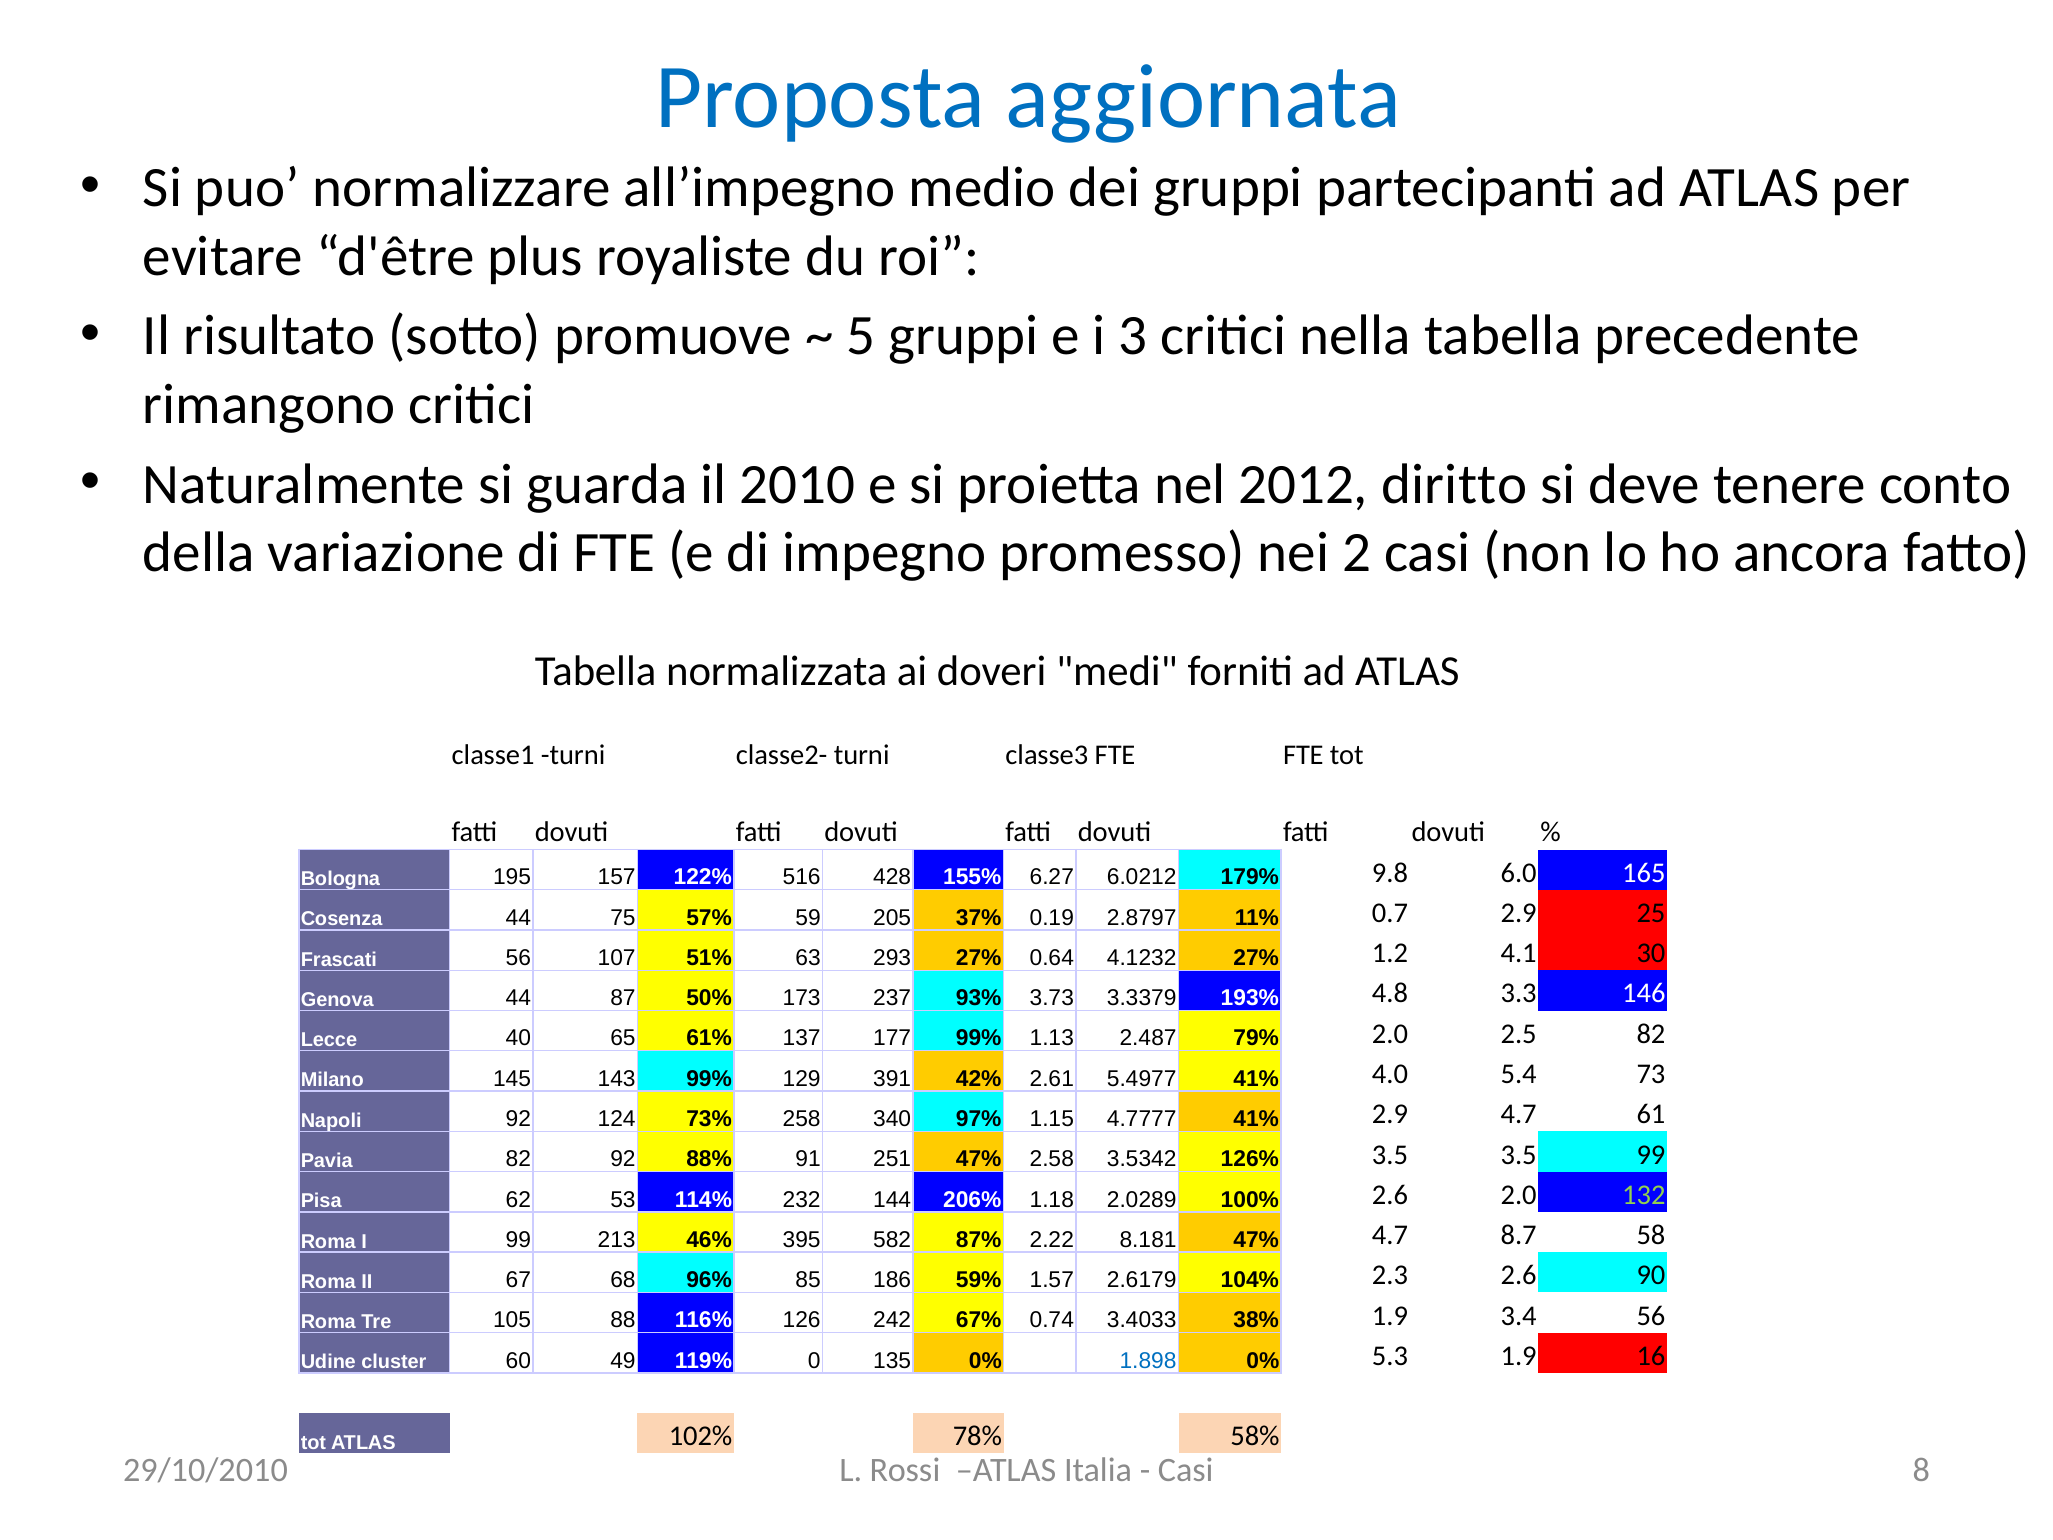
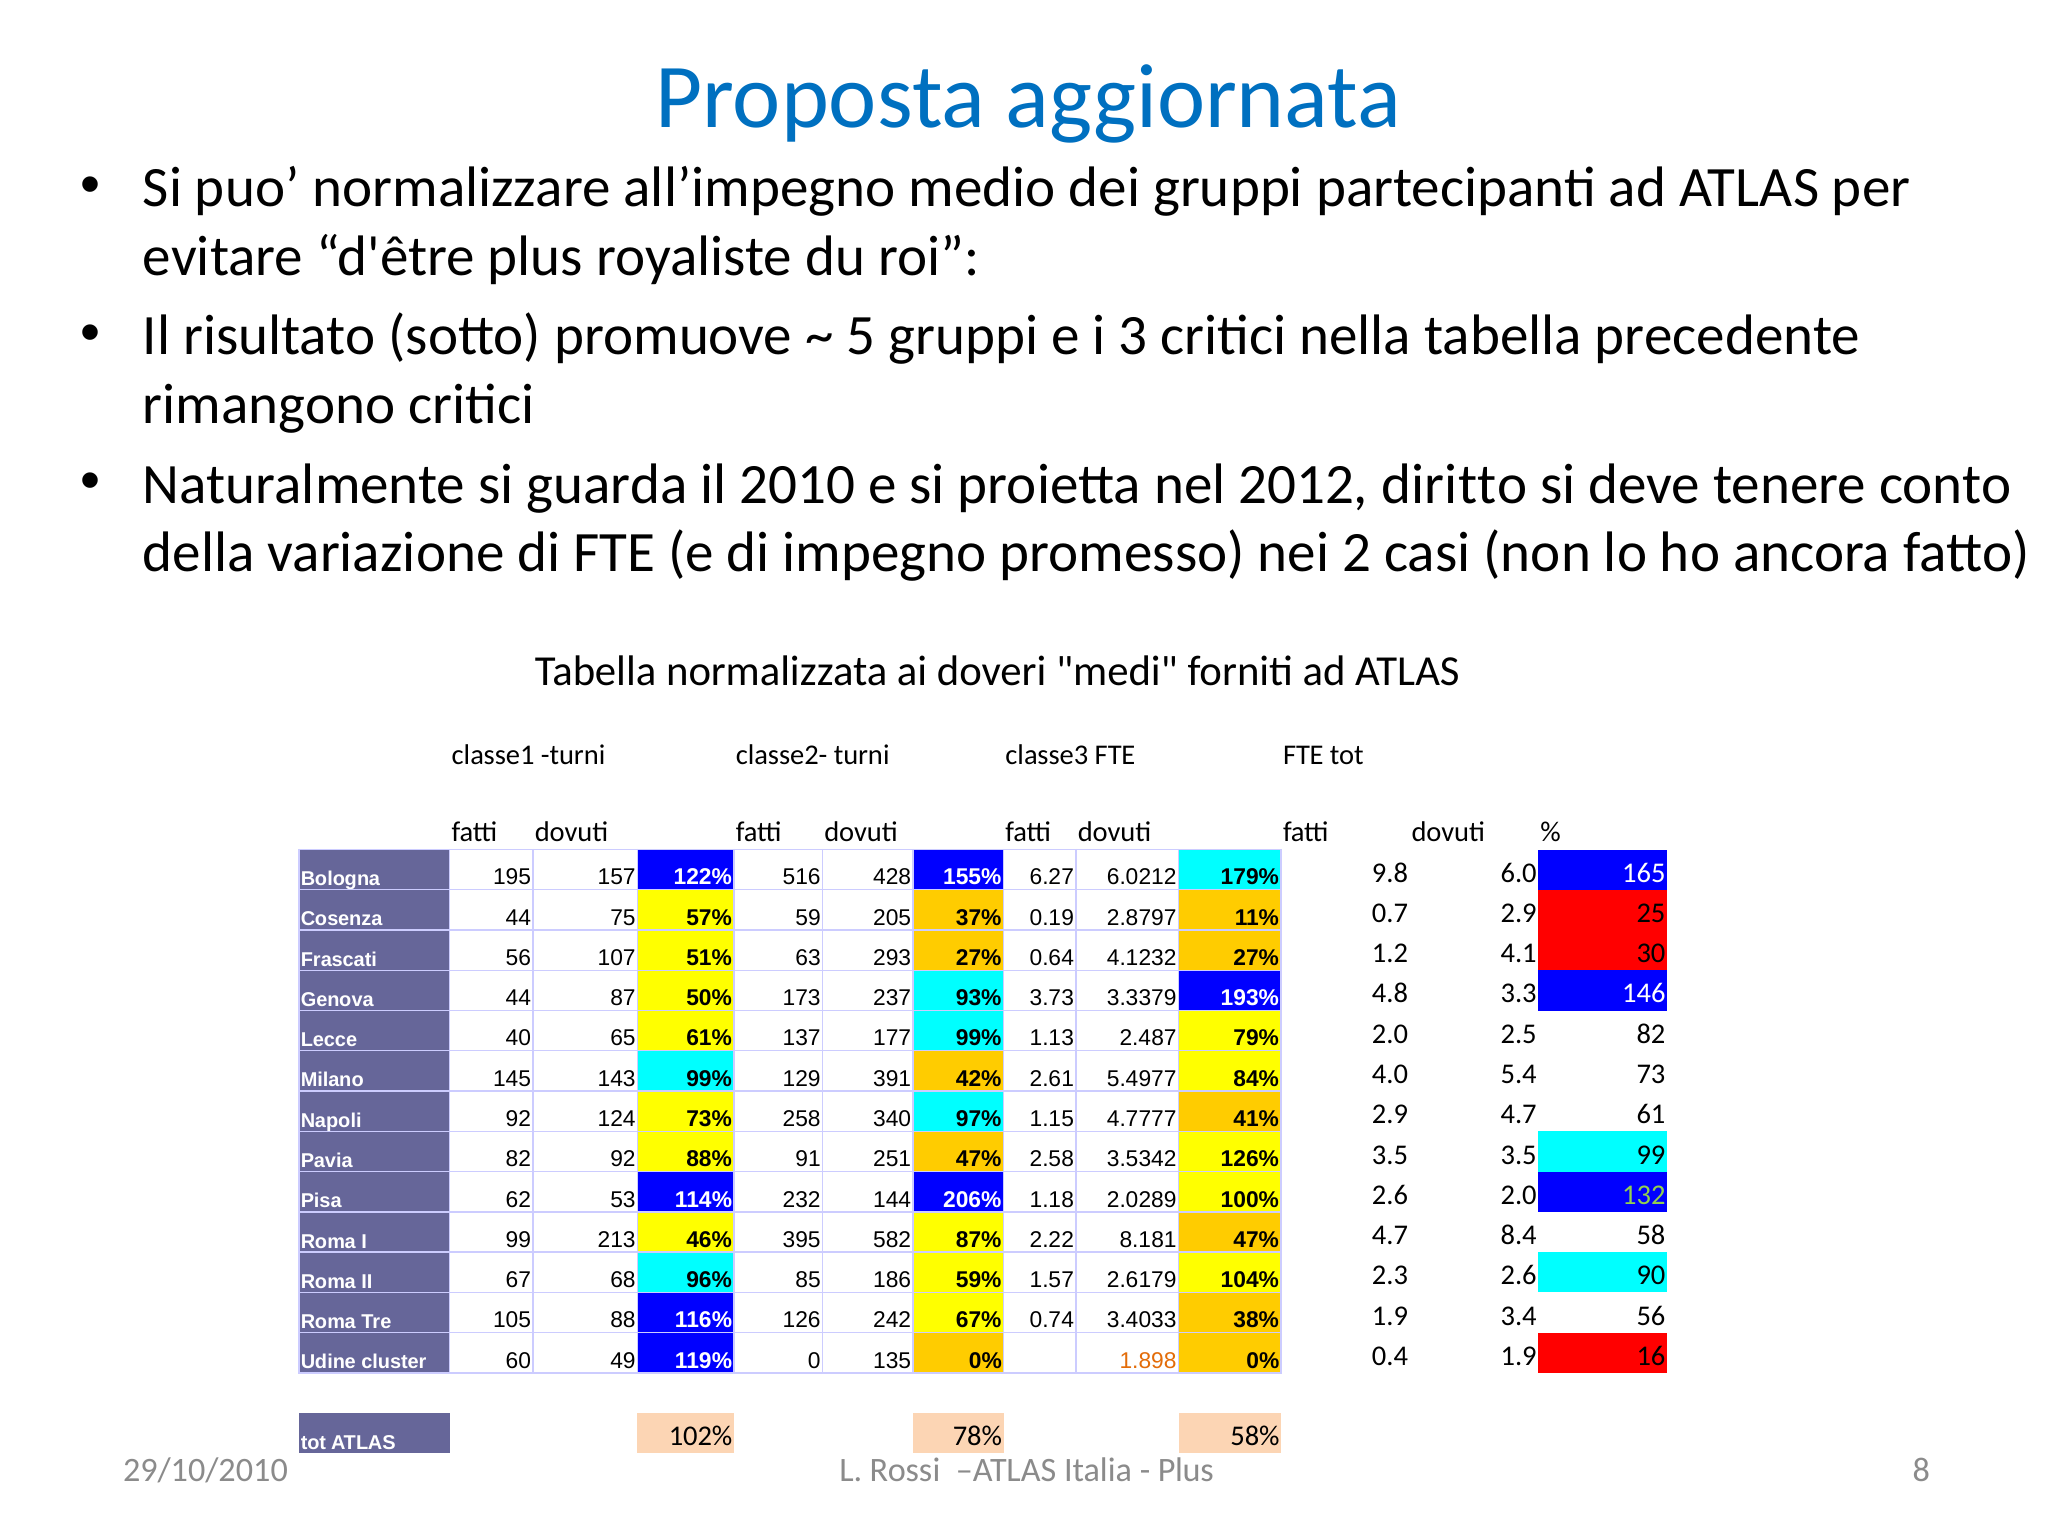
5.4977 41%: 41% -> 84% (1256, 1079)
8.7: 8.7 -> 8.4 (1519, 1235)
1.898 colour: blue -> orange (1148, 1360)
5.3: 5.3 -> 0.4 (1390, 1356)
Casi: Casi -> Plus (1186, 1470)
